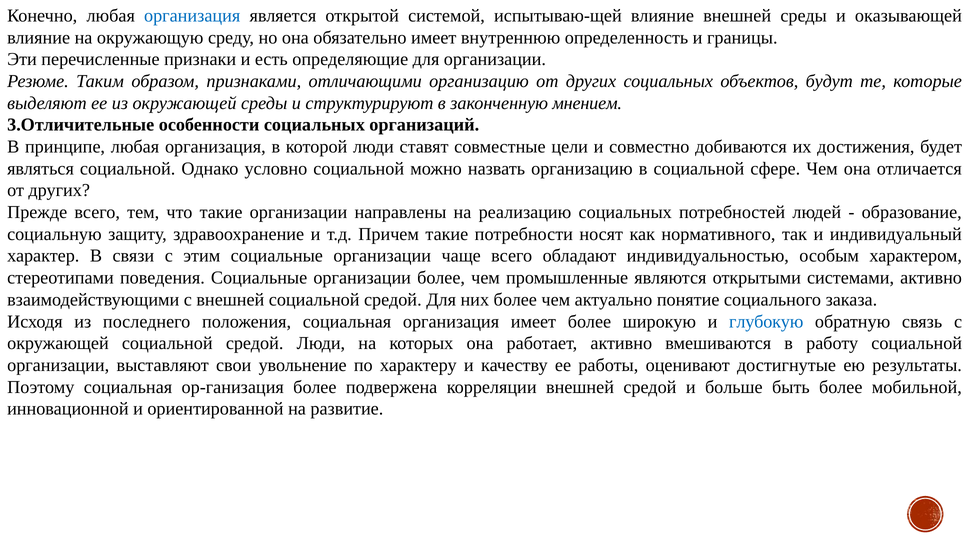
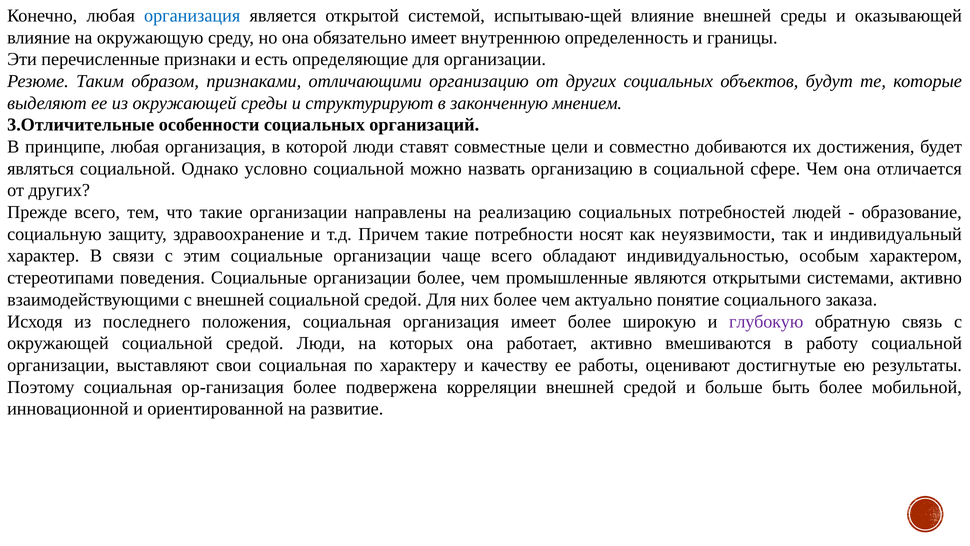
нормативного: нормативного -> неуязвимости (718, 234)
глубокую colour: blue -> purple (766, 321)
свои увольнение: увольнение -> социальная (303, 365)
